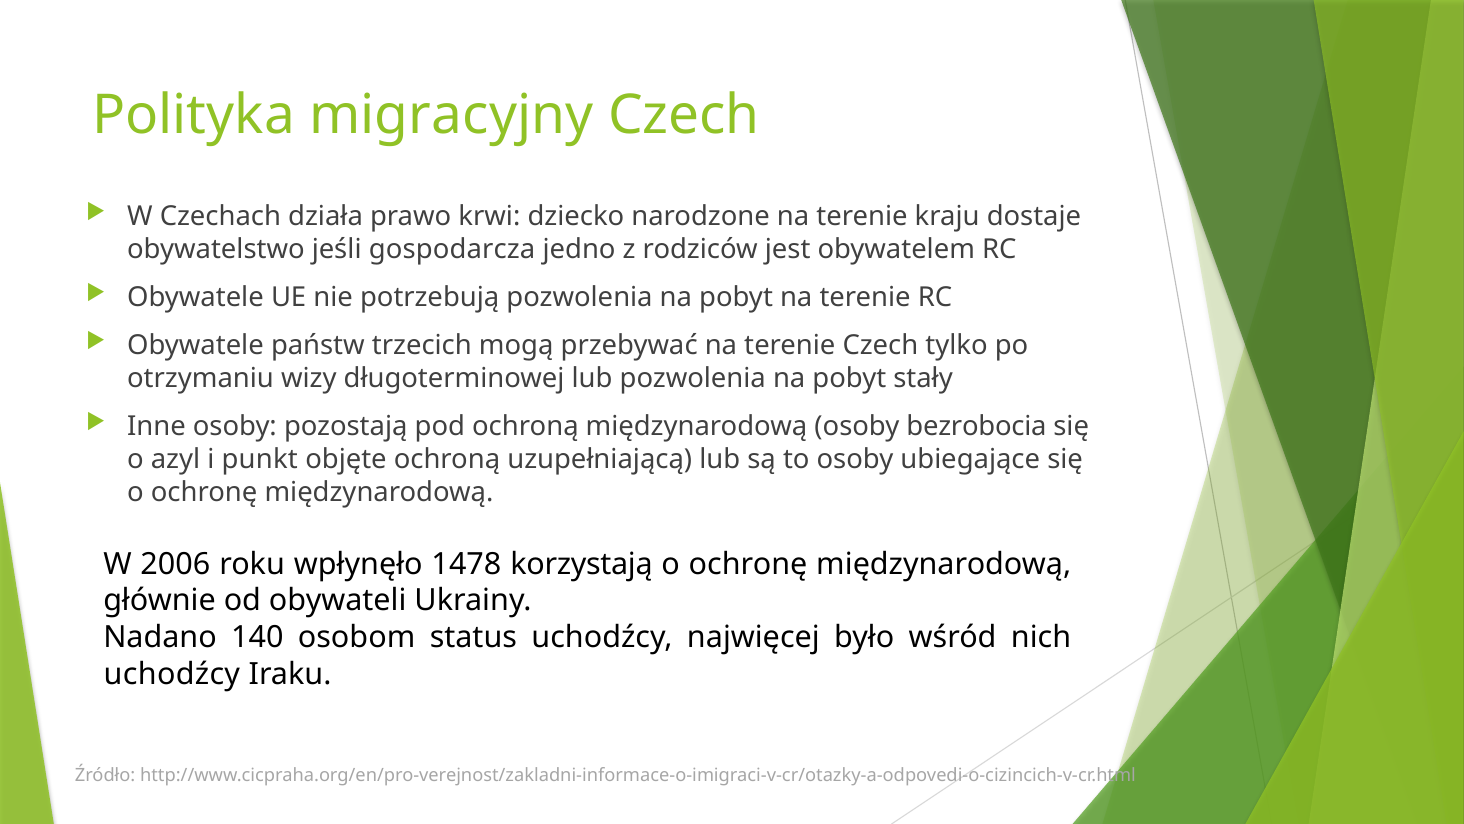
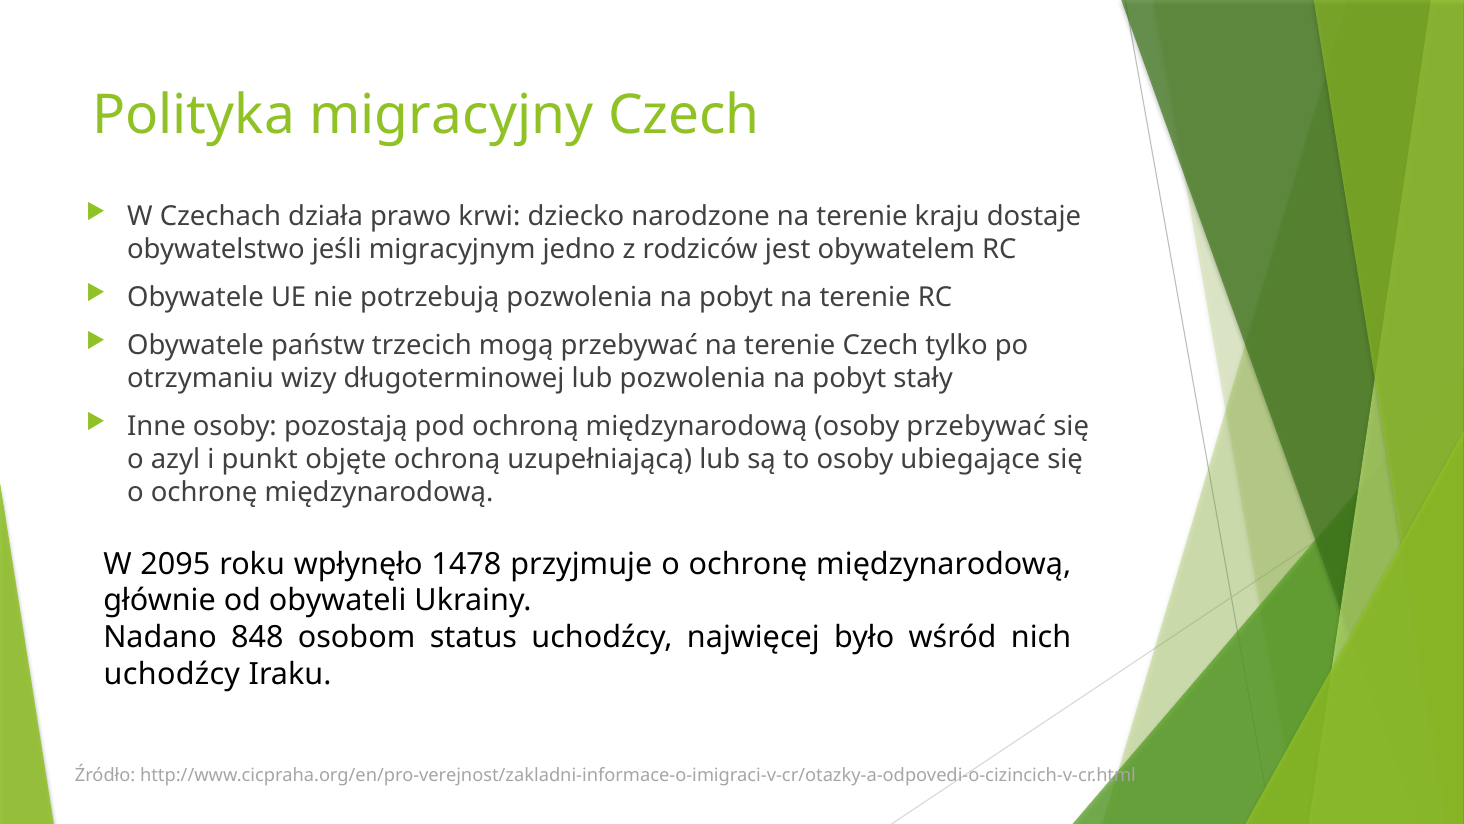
gospodarcza: gospodarcza -> migracyjnym (452, 249)
osoby bezrobocia: bezrobocia -> przebywać (976, 426)
2006: 2006 -> 2095 (175, 564)
korzystają: korzystają -> przyjmuje (581, 564)
140: 140 -> 848 (257, 637)
